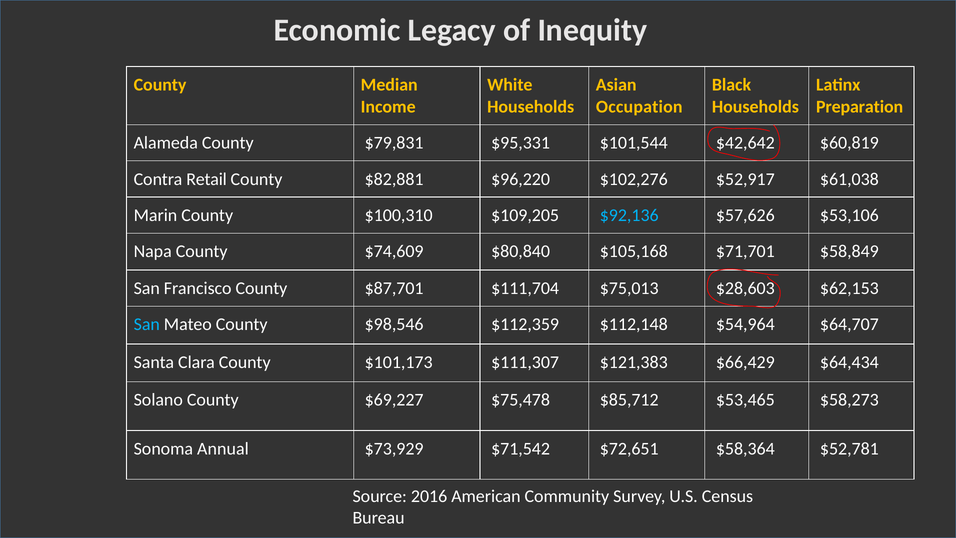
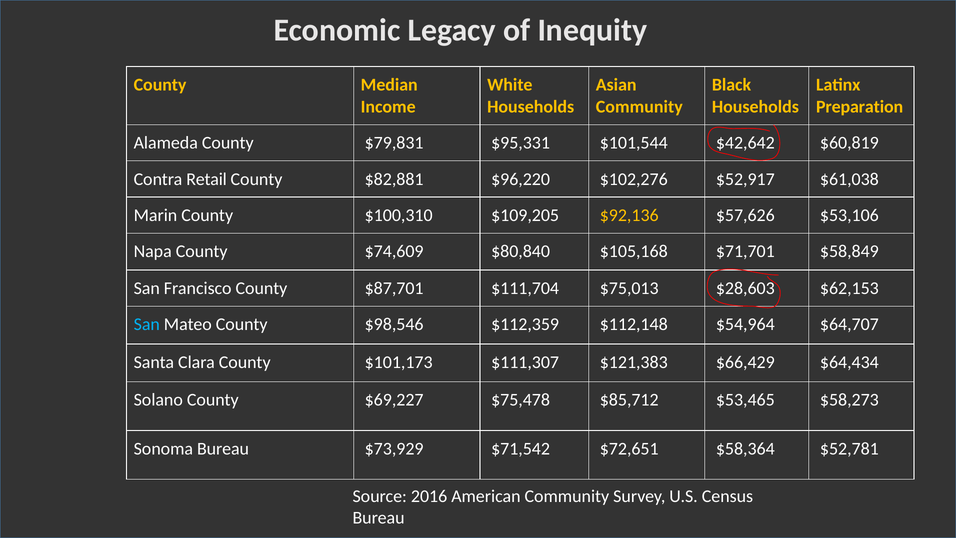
Occupation: Occupation -> Community (639, 107)
$92,136 colour: light blue -> yellow (629, 215)
Sonoma Annual: Annual -> Bureau (223, 449)
